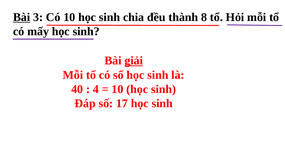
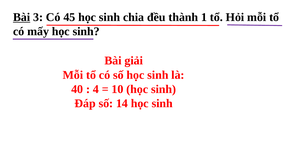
Có 10: 10 -> 45 (69, 17)
8: 8 -> 1 (204, 17)
giải underline: present -> none (134, 61)
17: 17 -> 14 (122, 104)
